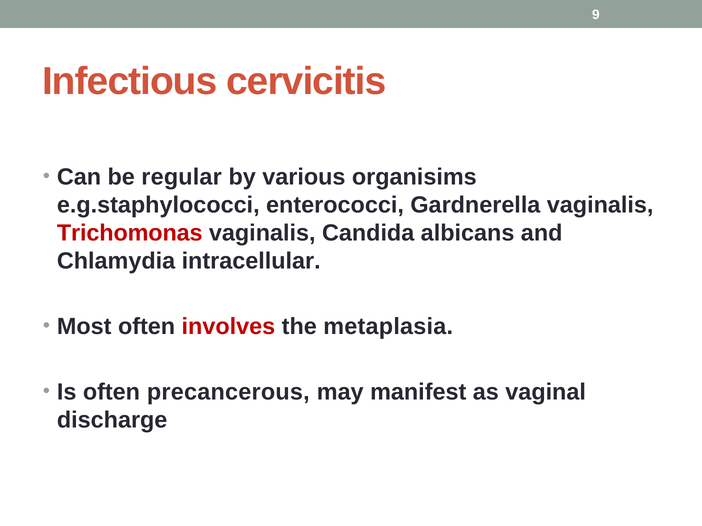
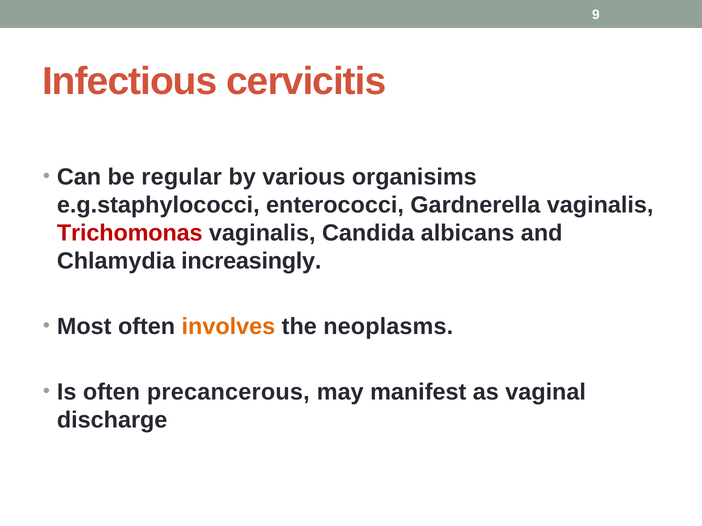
intracellular: intracellular -> increasingly (251, 261)
involves colour: red -> orange (228, 327)
metaplasia: metaplasia -> neoplasms (388, 327)
